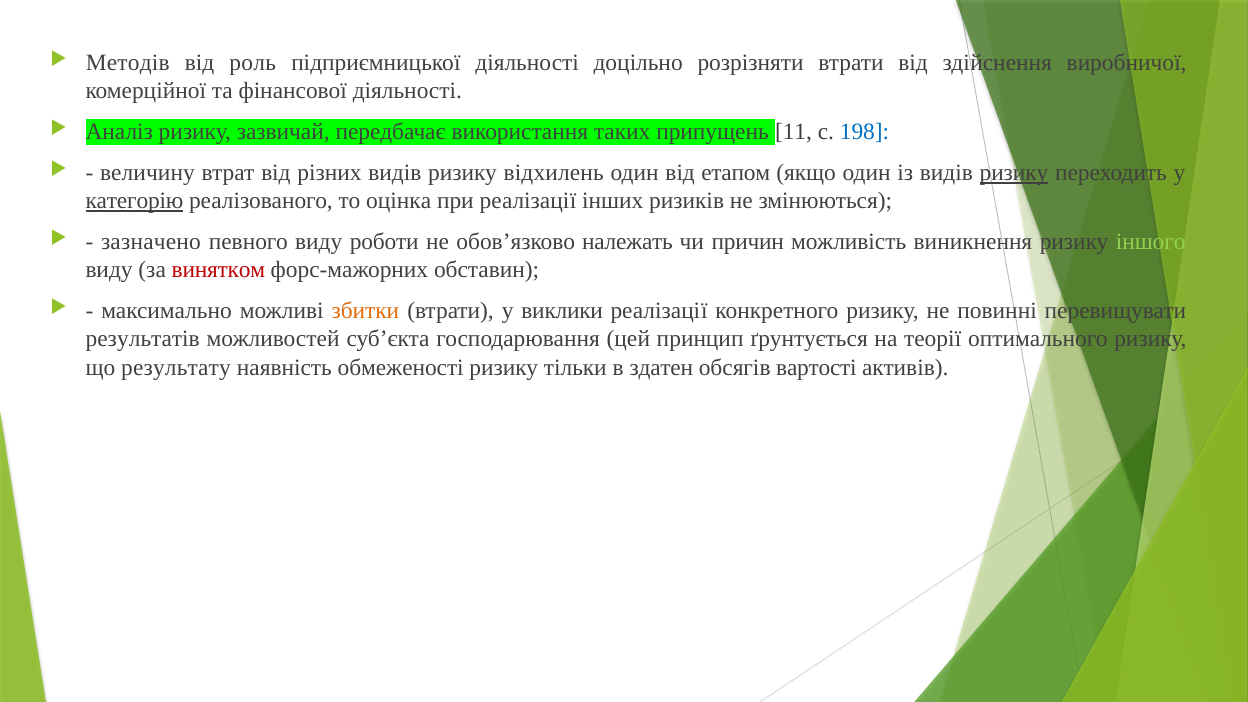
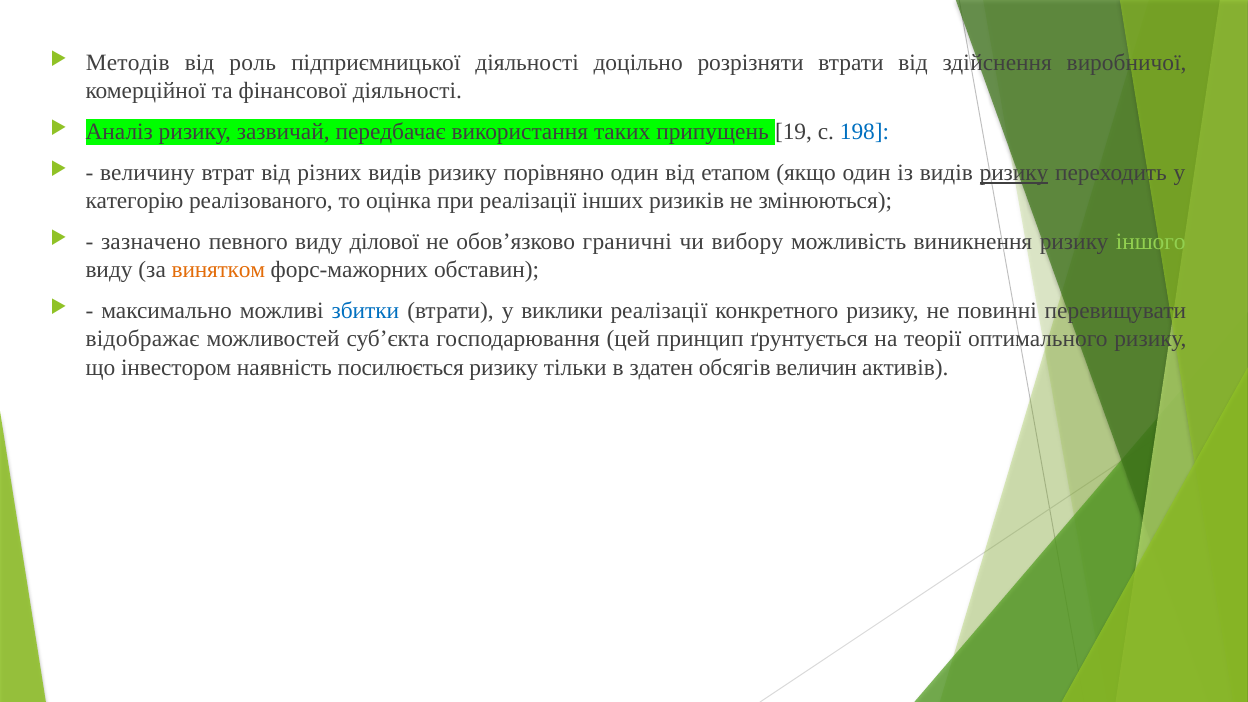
11: 11 -> 19 (794, 132)
відхилень: відхилень -> порівняно (554, 173)
категорію underline: present -> none (134, 201)
роботи: роботи -> ділової (384, 242)
належать: належать -> граничні (627, 242)
причин: причин -> вибору (747, 242)
винятком colour: red -> orange (218, 270)
збитки colour: orange -> blue (365, 311)
результатів: результатів -> відображає (143, 339)
результату: результату -> інвестором (176, 367)
обмеженості: обмеженості -> посилюється (401, 367)
вартості: вартості -> величин (816, 367)
